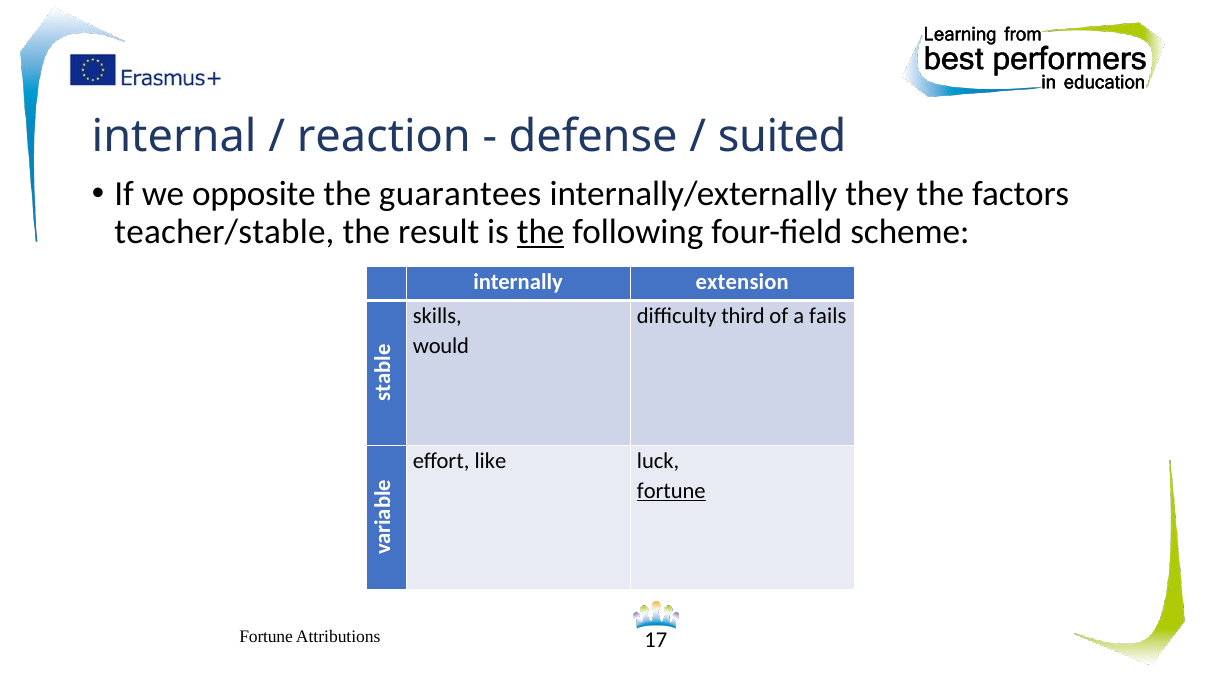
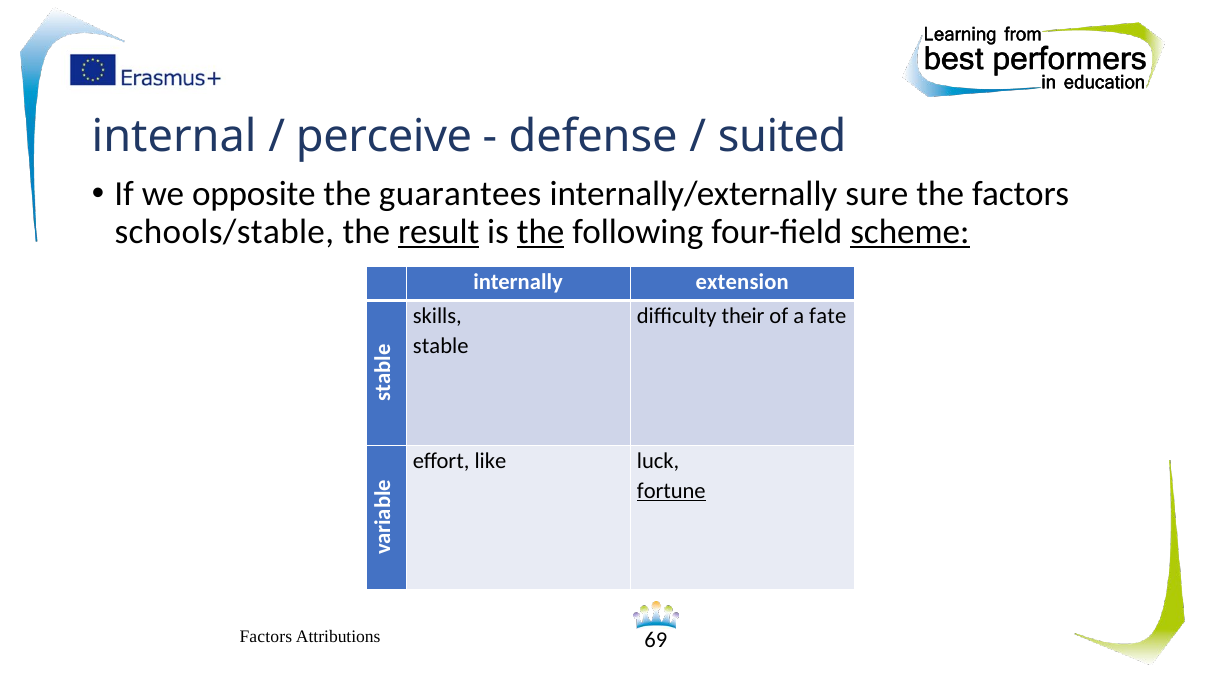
reaction: reaction -> perceive (384, 137)
they: they -> sure (877, 194)
teacher/stable: teacher/stable -> schools/stable (224, 232)
result underline: none -> present (439, 232)
scheme underline: none -> present (910, 232)
third: third -> their (743, 316)
fails: fails -> fate (828, 316)
would: would -> stable (441, 346)
Fortune: Fortune -> Factors (266, 636)
17: 17 -> 69 (656, 640)
